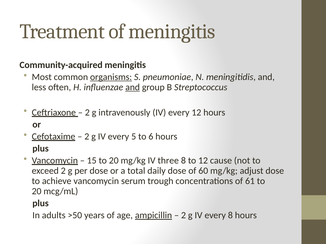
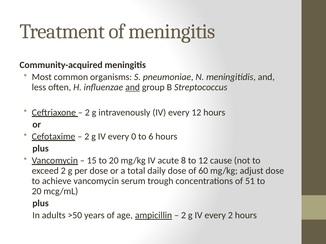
organisms underline: present -> none (111, 77)
5: 5 -> 0 (134, 137)
three: three -> acute (168, 161)
61: 61 -> 51 (250, 181)
every 8: 8 -> 2 (230, 216)
